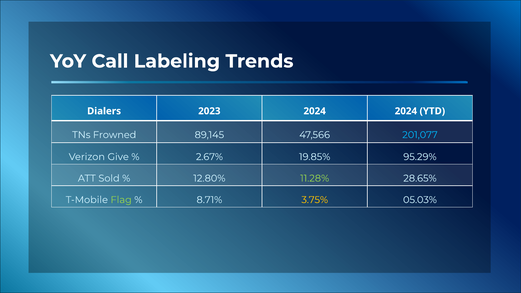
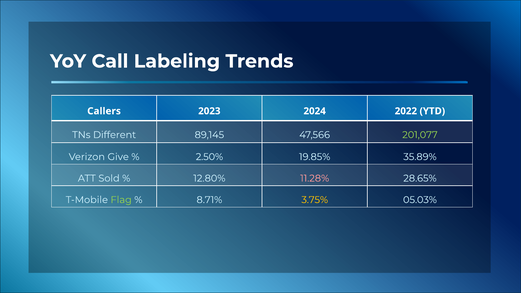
Dialers: Dialers -> Callers (104, 111)
2024 2024: 2024 -> 2022 (406, 111)
Frowned: Frowned -> Different (115, 135)
201,077 colour: light blue -> light green (420, 135)
2.67%: 2.67% -> 2.50% (209, 157)
95.29%: 95.29% -> 35.89% (420, 157)
11.28% colour: light green -> pink (315, 178)
